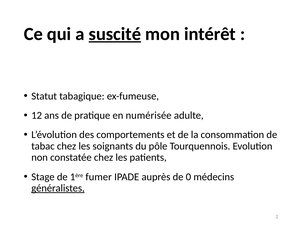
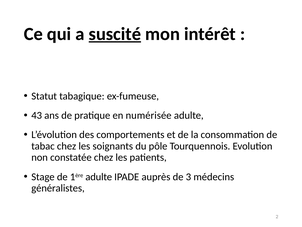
12: 12 -> 43 (37, 115)
1ère fumer: fumer -> adulte (99, 176)
0: 0 -> 3 (188, 176)
généralistes underline: present -> none (58, 188)
